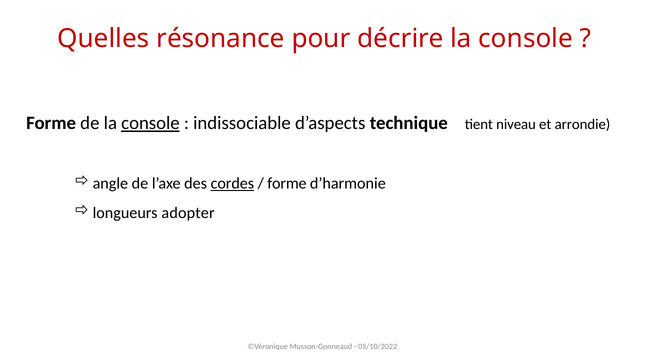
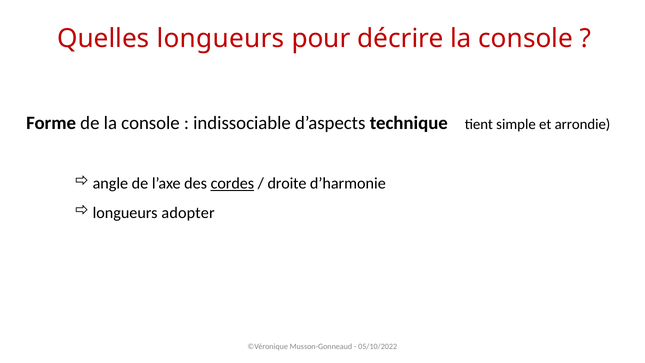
Quelles résonance: résonance -> longueurs (220, 38)
console underline: present -> none (150, 123)
niveau: niveau -> simple (516, 124)
forme: forme -> droite (287, 183)
